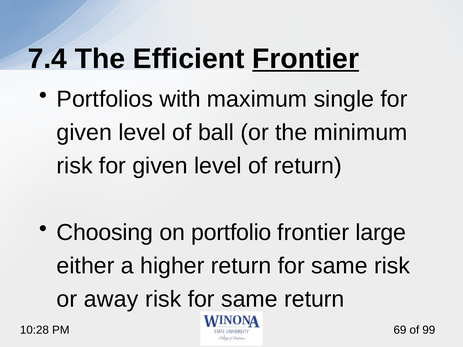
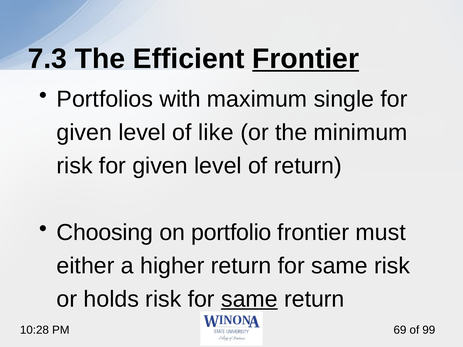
7.4: 7.4 -> 7.3 (47, 59)
ball: ball -> like (216, 133)
large: large -> must (381, 233)
away: away -> holds (111, 299)
same underline: none -> present (249, 299)
